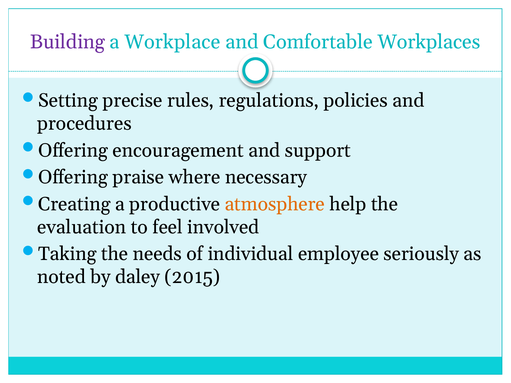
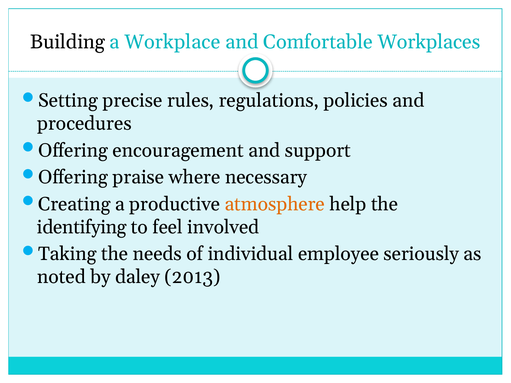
Building colour: purple -> black (68, 42)
evaluation: evaluation -> identifying (82, 227)
2015: 2015 -> 2013 (192, 277)
